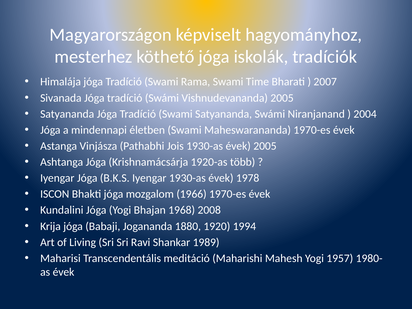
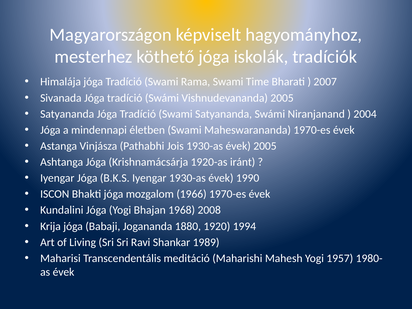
több: több -> iránt (243, 162)
1978: 1978 -> 1990 (248, 178)
